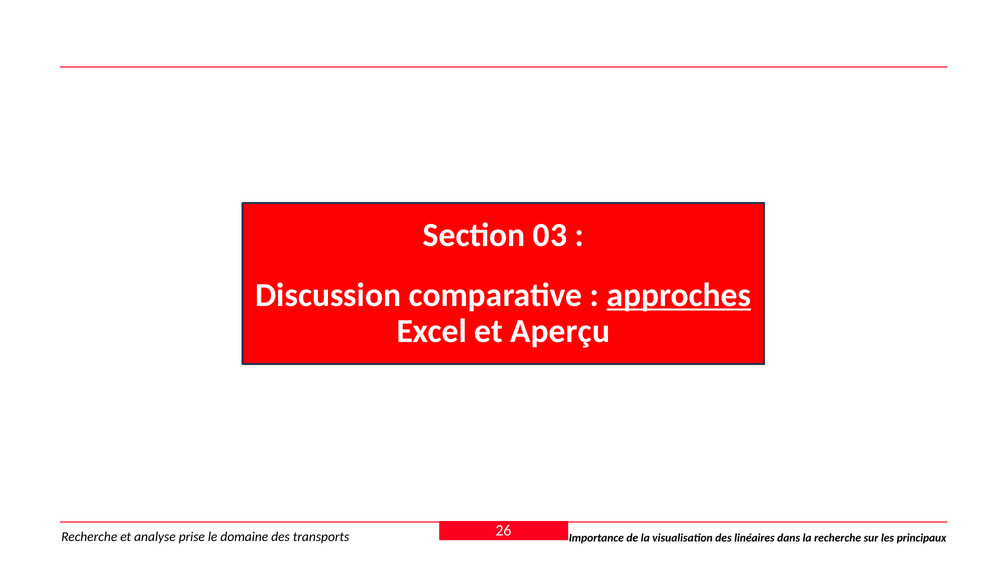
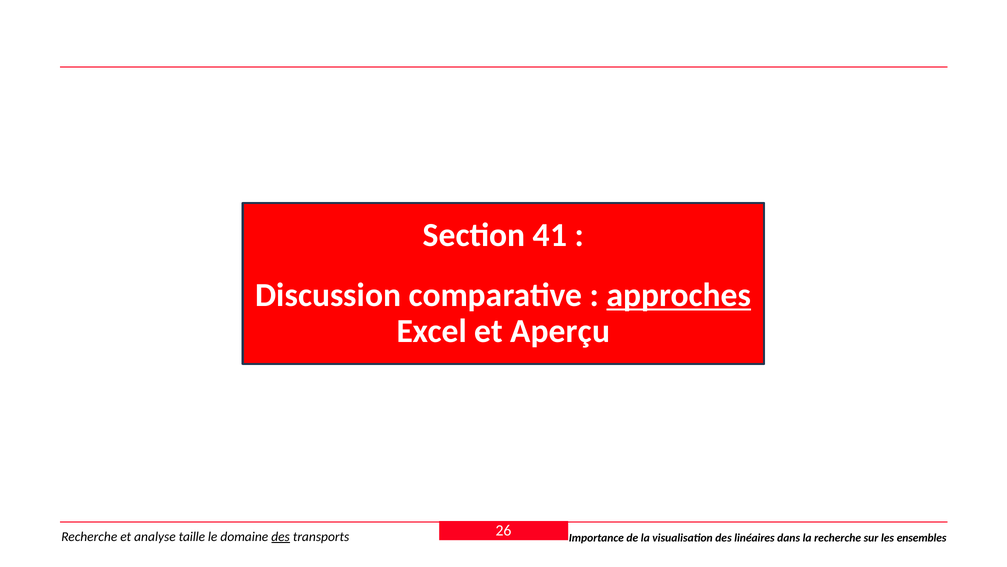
03: 03 -> 41 (550, 235)
prise: prise -> taille (192, 536)
des underline: none -> present (281, 536)
principaux: principaux -> ensembles (922, 537)
